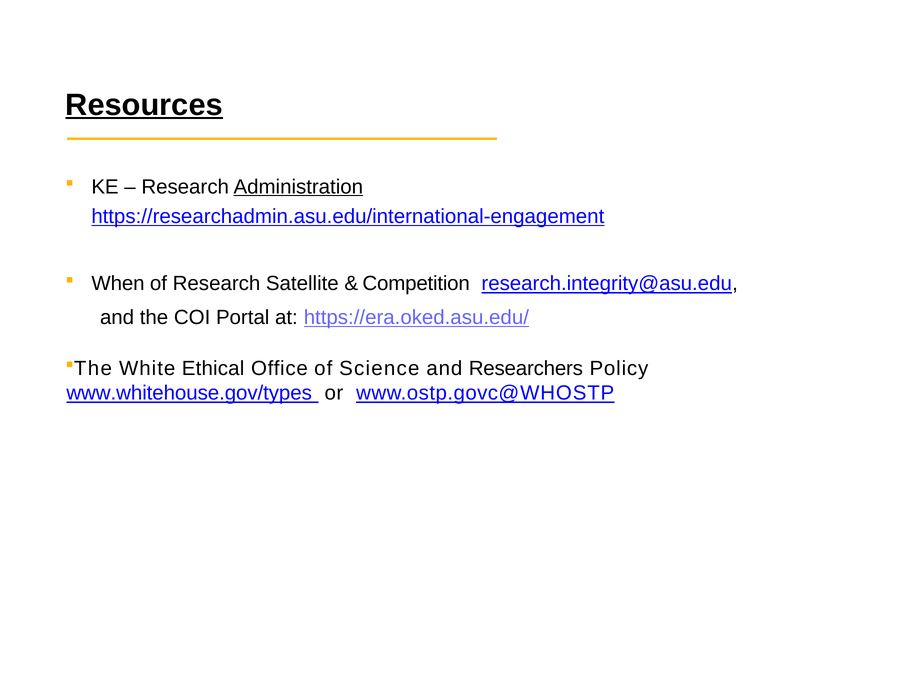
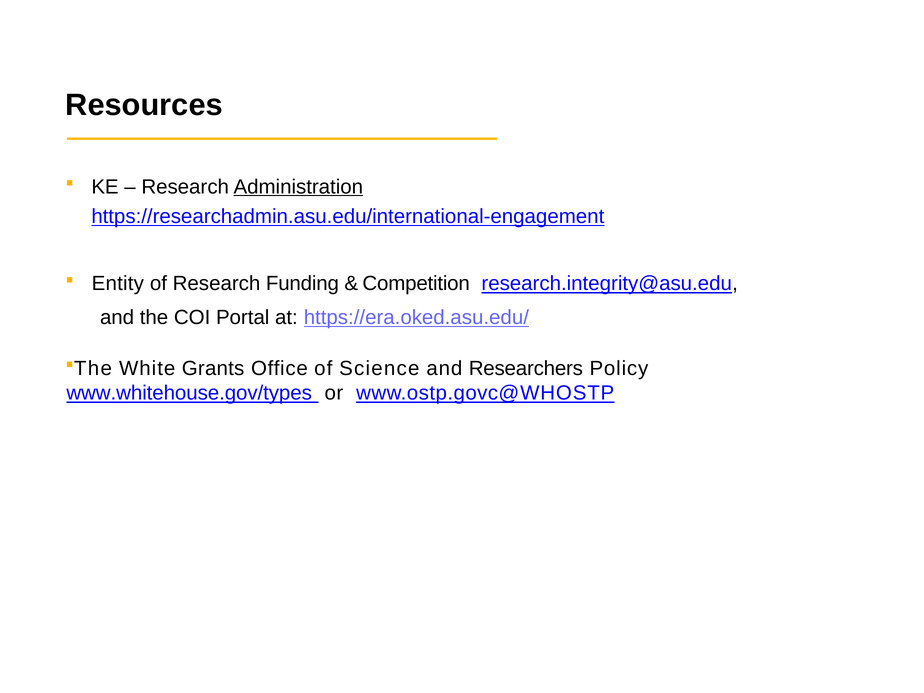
Resources underline: present -> none (144, 105)
When: When -> Entity (118, 284)
Satellite: Satellite -> Funding (302, 284)
Ethical: Ethical -> Grants (213, 369)
